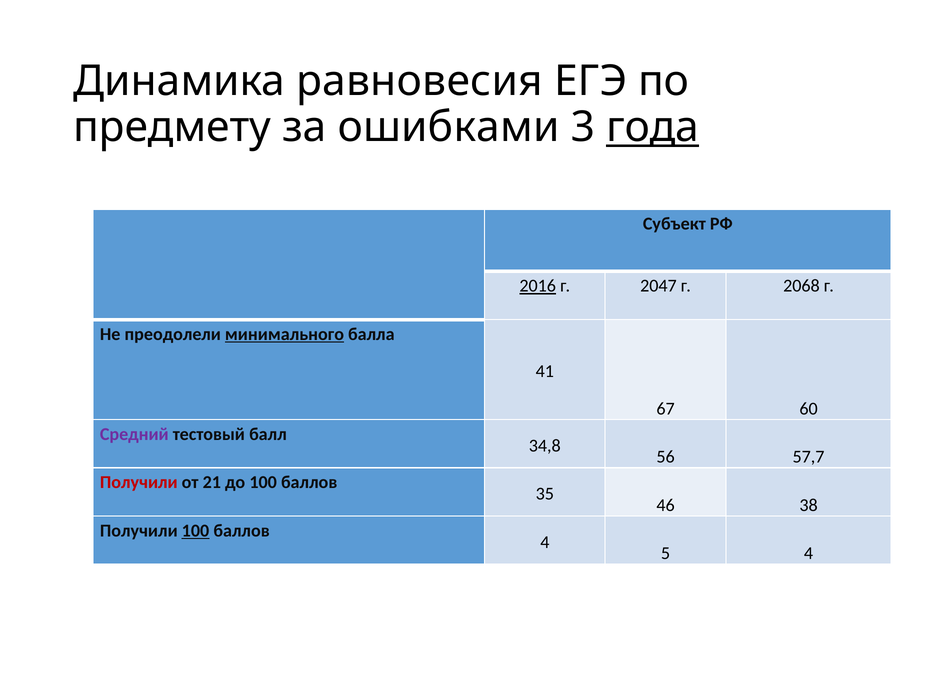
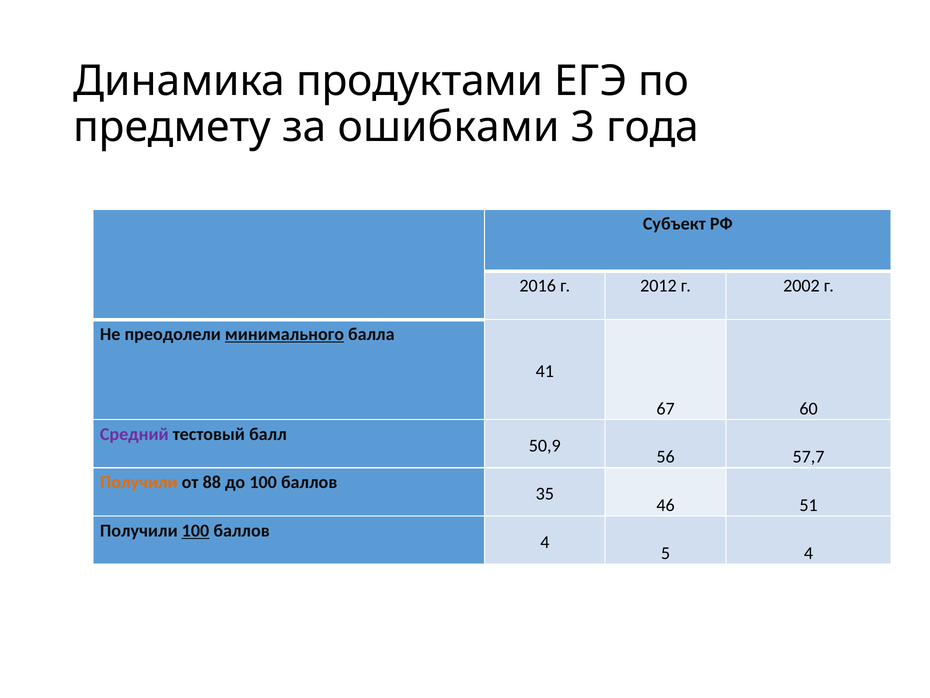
равновесия: равновесия -> продуктами (420, 81)
года underline: present -> none (653, 127)
2016 underline: present -> none (538, 286)
2047: 2047 -> 2012 (658, 286)
2068: 2068 -> 2002 (801, 286)
34,8: 34,8 -> 50,9 (545, 445)
Получили colour: red -> orange (139, 482)
21: 21 -> 88 (212, 482)
38: 38 -> 51 (809, 505)
